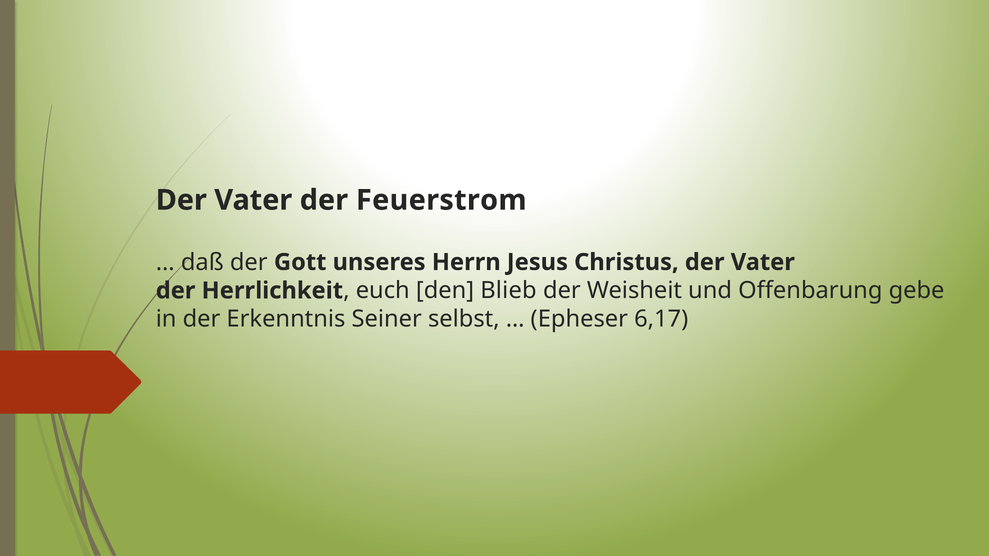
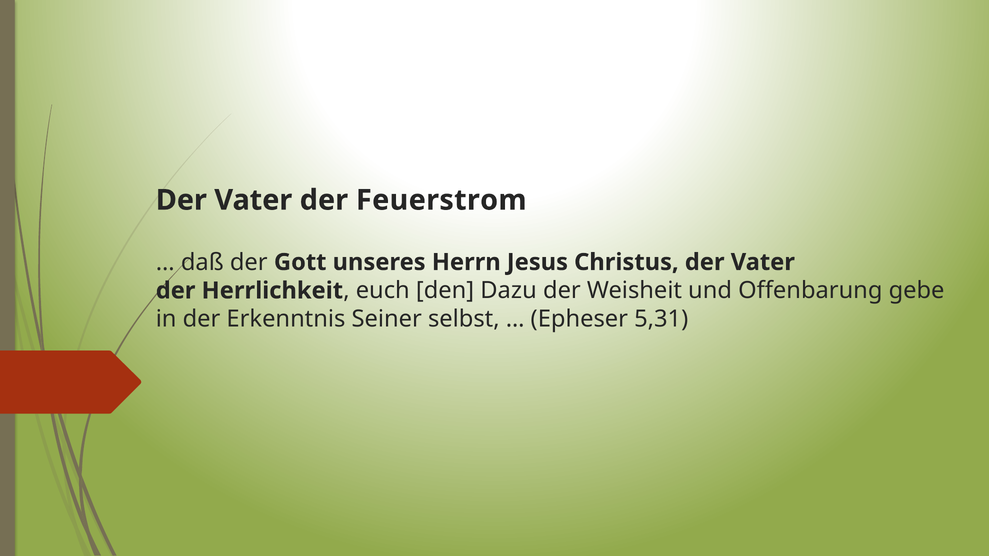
Blieb: Blieb -> Dazu (509, 291)
6,17: 6,17 -> 5,31 (661, 319)
